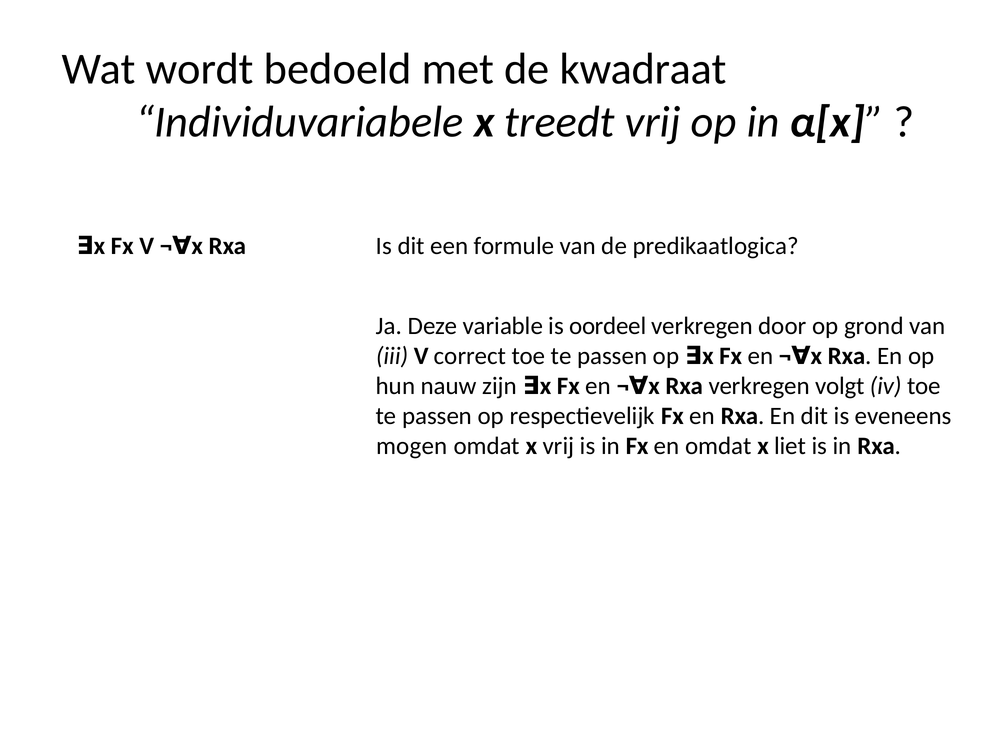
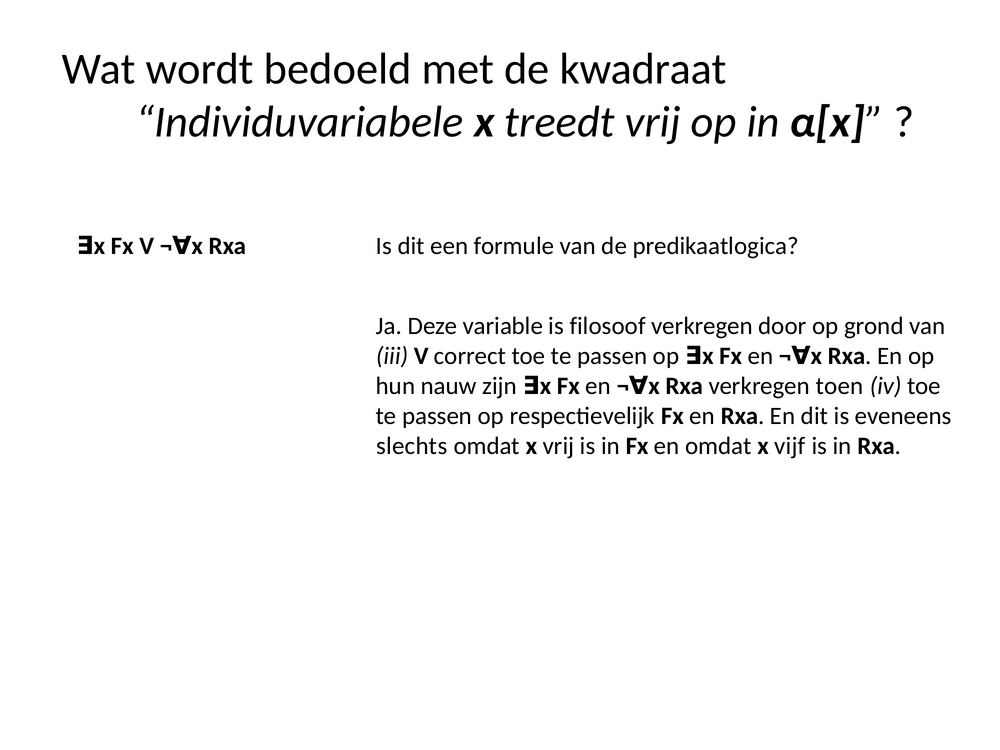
oordeel: oordeel -> filosoof (608, 326)
volgt: volgt -> toen (840, 386)
mogen: mogen -> slechts (412, 446)
liet: liet -> vijf (790, 446)
